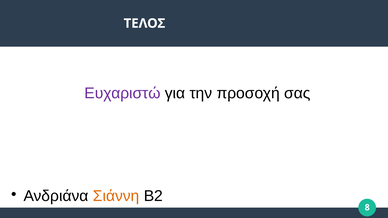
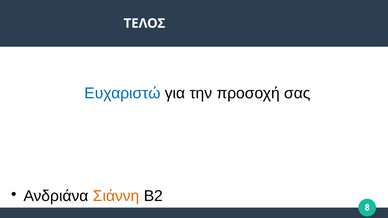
Ευχαριστώ colour: purple -> blue (122, 93)
